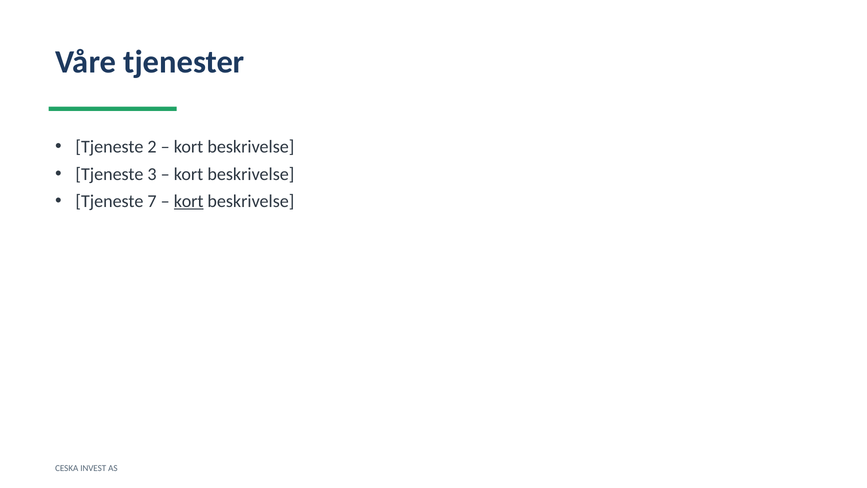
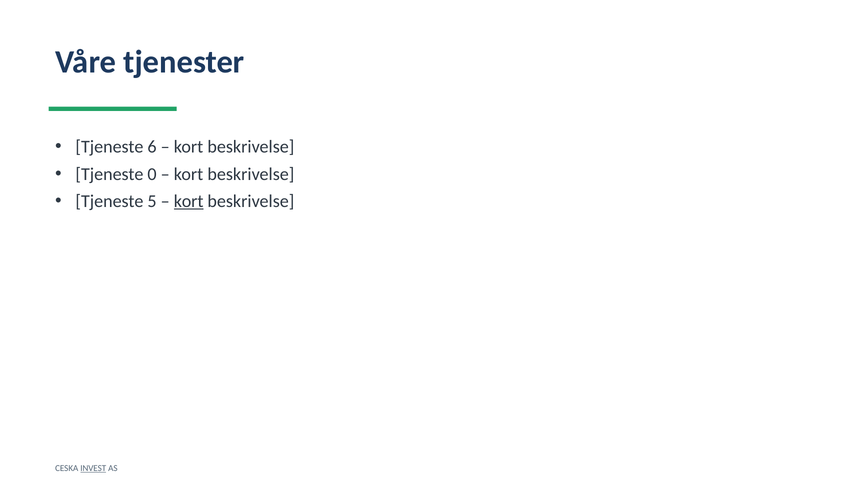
2: 2 -> 6 (152, 147)
3: 3 -> 0 (152, 174)
7: 7 -> 5 (152, 201)
INVEST underline: none -> present (93, 468)
